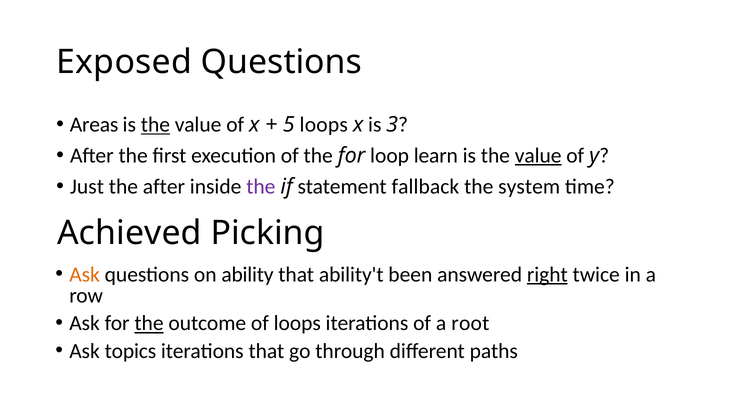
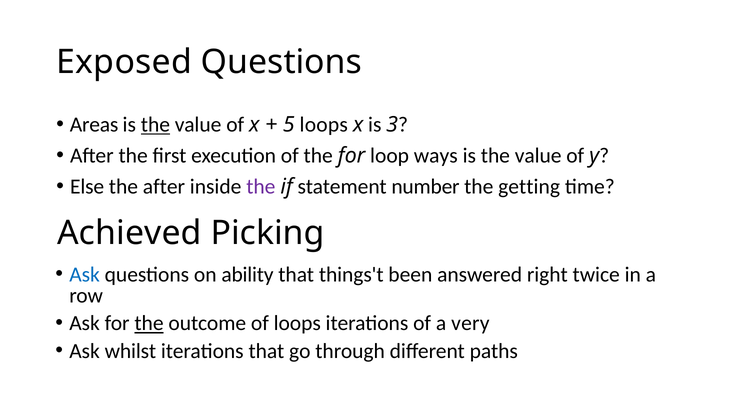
learn: learn -> ways (436, 156)
value underline: present -> none (538, 156)
Just: Just -> Else (87, 187)
fallback: fallback -> number (426, 187)
system: system -> getting (529, 187)
Ask colour: orange -> blue (85, 275)
ability't: ability't -> things't (351, 275)
right underline: present -> none (547, 275)
root: root -> very (470, 323)
topics: topics -> whilst (130, 351)
